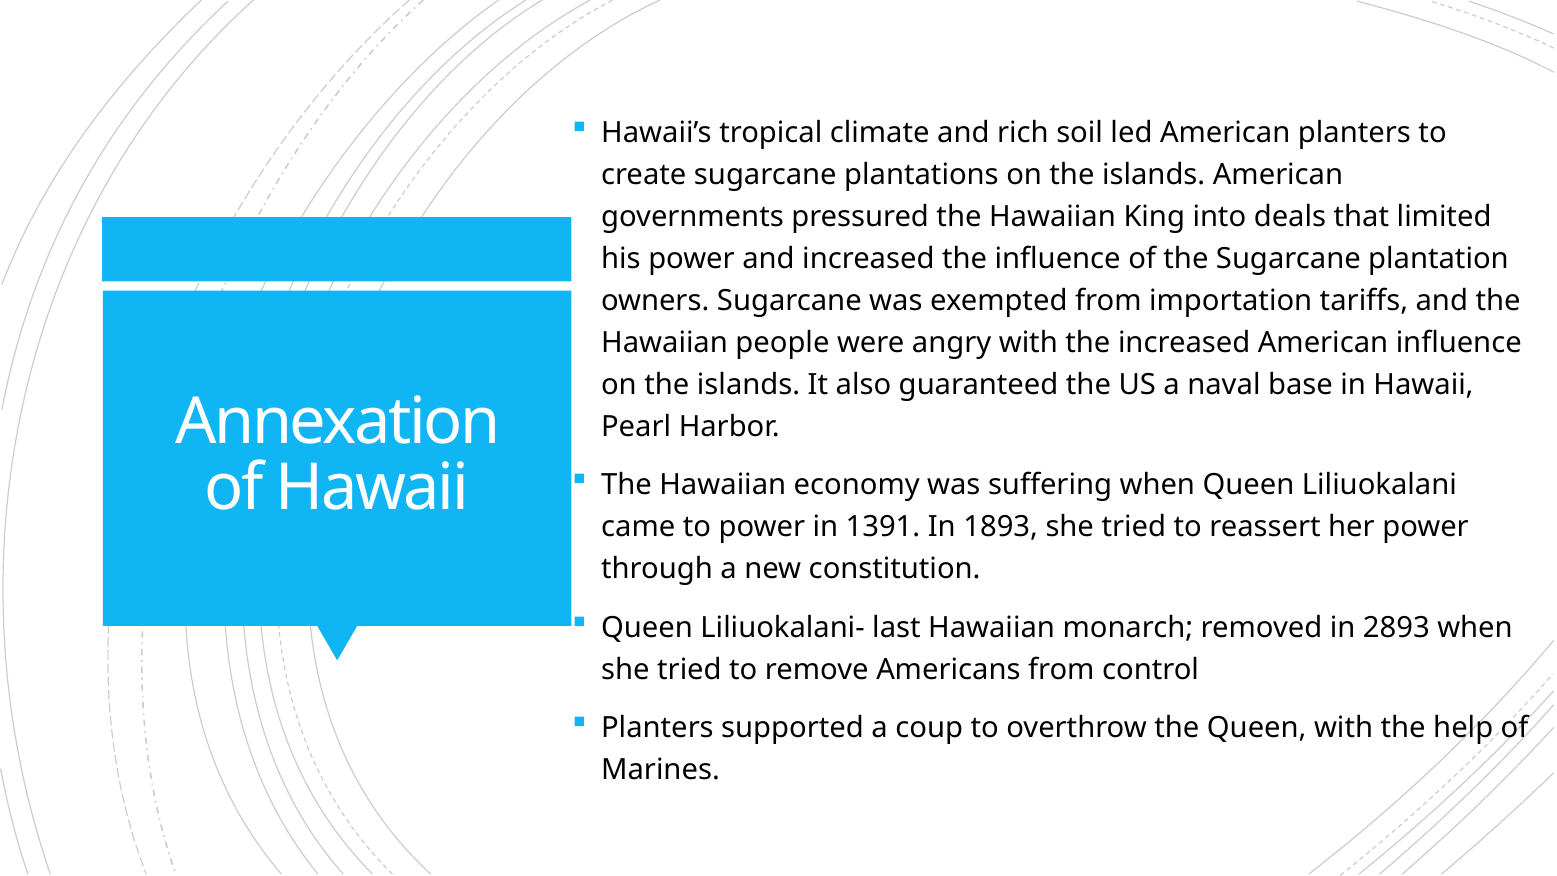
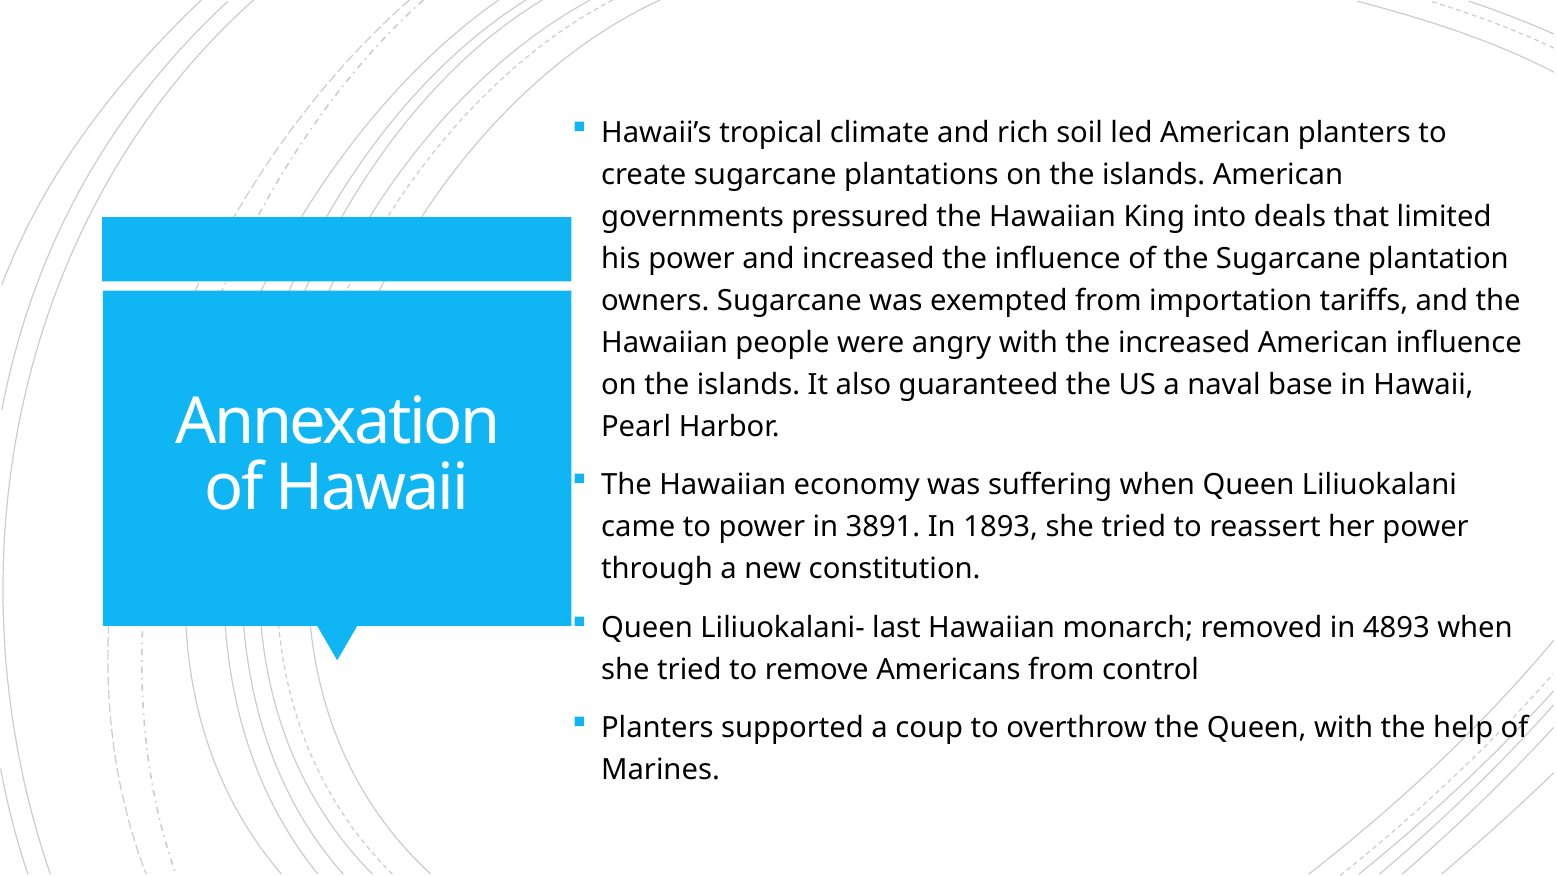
1391: 1391 -> 3891 (883, 527)
2893: 2893 -> 4893 (1396, 627)
